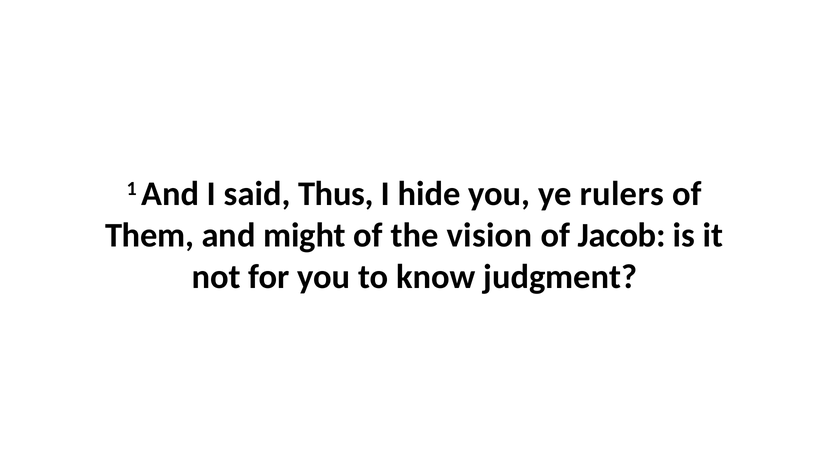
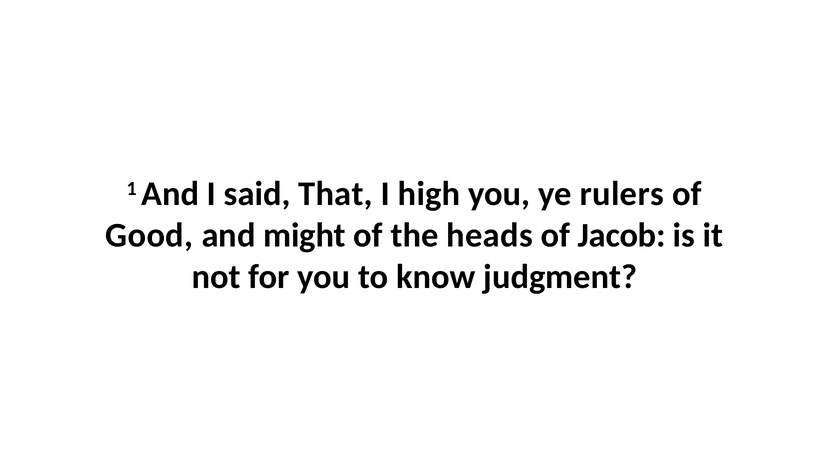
Thus: Thus -> That (336, 194)
hide: hide -> high (429, 194)
Them: Them -> Good (149, 236)
vision: vision -> heads (490, 236)
